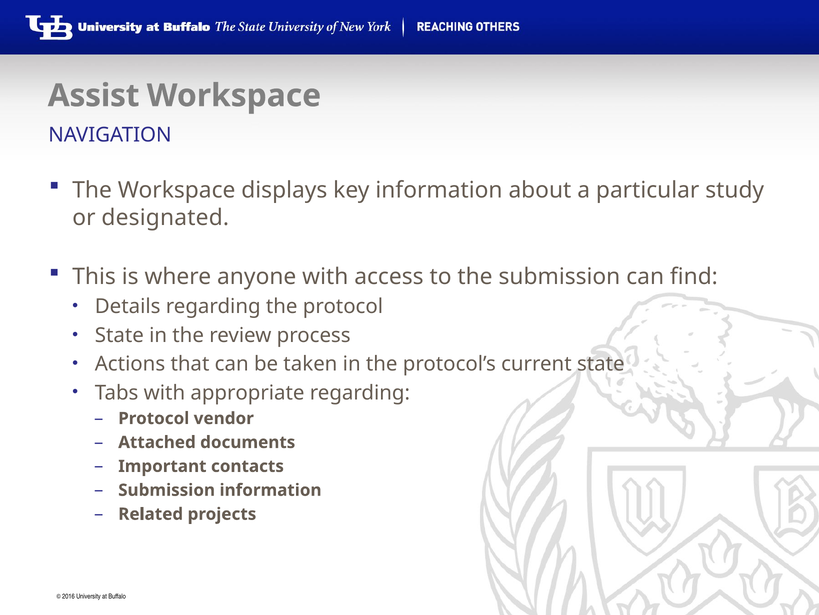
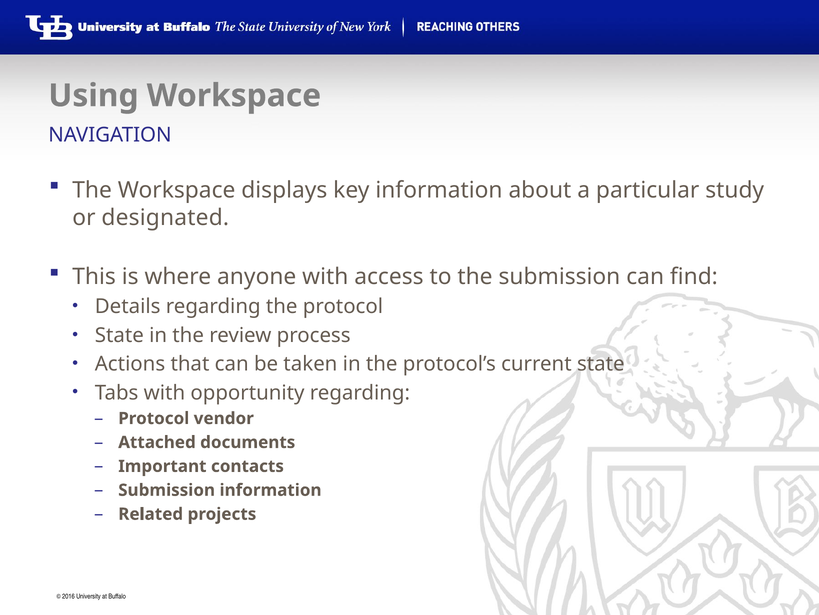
Assist: Assist -> Using (93, 96)
appropriate: appropriate -> opportunity (247, 392)
